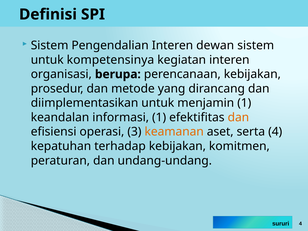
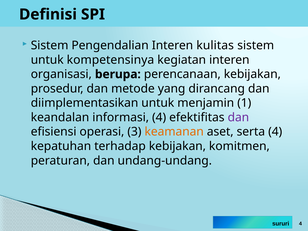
dewan: dewan -> kulitas (215, 45)
informasi 1: 1 -> 4 (159, 117)
dan colour: orange -> purple (238, 117)
